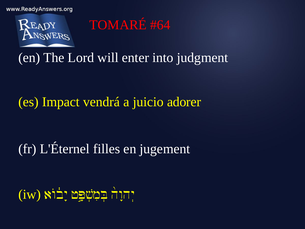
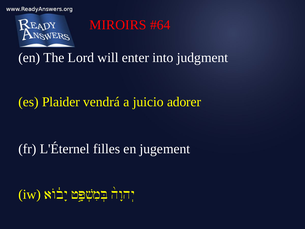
TOMARÉ: TOMARÉ -> MIROIRS (118, 25)
Impact: Impact -> Plaider (61, 102)
